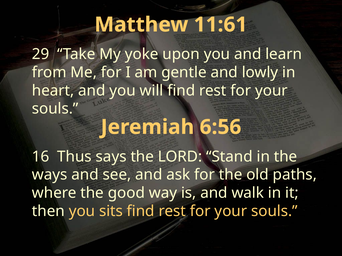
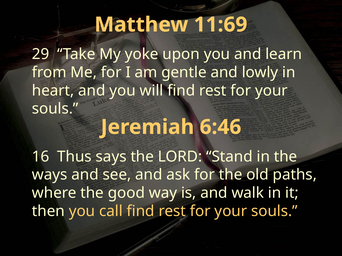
11:61: 11:61 -> 11:69 (221, 25)
6:56: 6:56 -> 6:46 (220, 127)
sits: sits -> call (111, 212)
